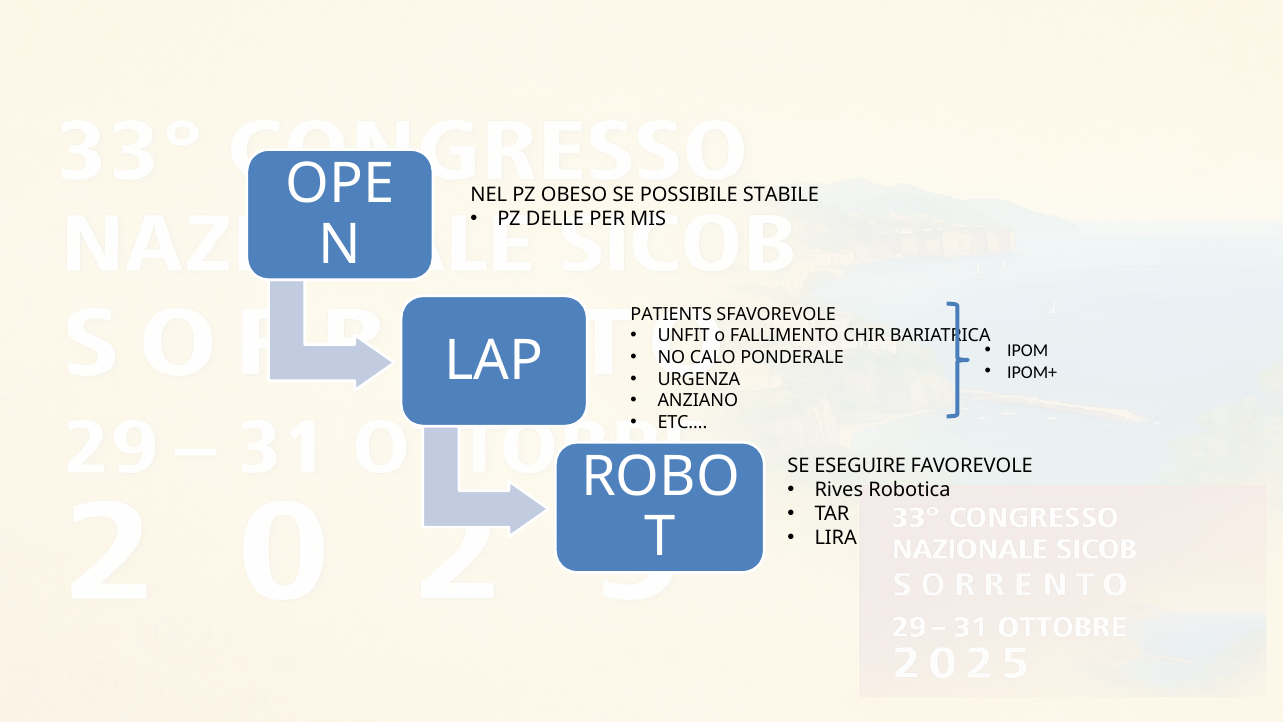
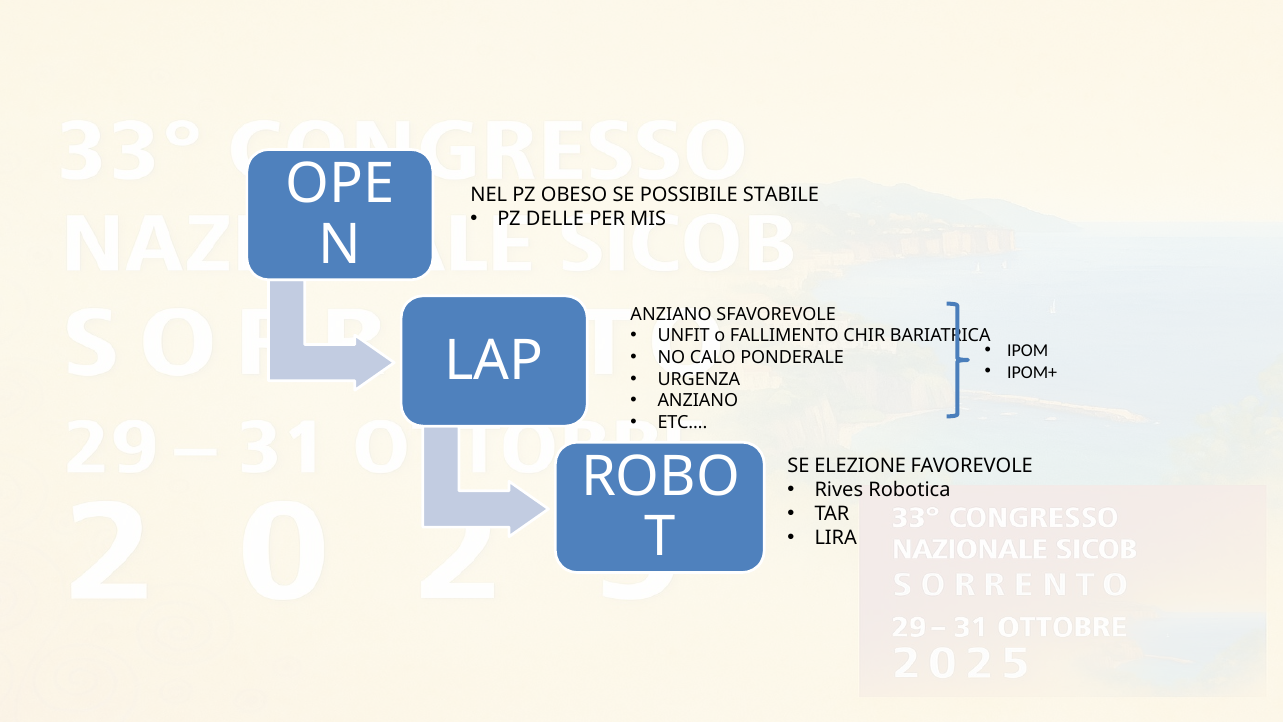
PATIENTS: PATIENTS -> ANZIANO (671, 314)
ESEGUIRE: ESEGUIRE -> ELEZIONE (860, 465)
